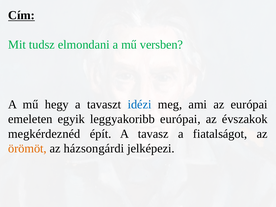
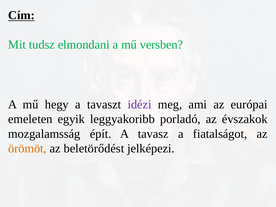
idézi colour: blue -> purple (140, 104)
leggyakoribb európai: európai -> porladó (180, 119)
megkérdeznéd: megkérdeznéd -> mozgalamsság (44, 134)
házsongárdi: házsongárdi -> beletörődést (94, 149)
